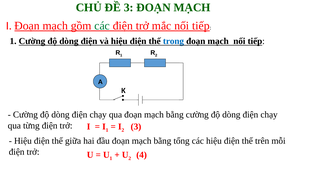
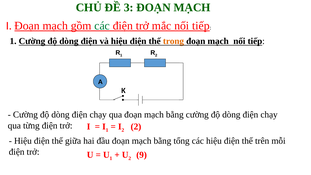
trong colour: blue -> orange (173, 41)
2 3: 3 -> 2 (136, 127)
4: 4 -> 9 (142, 155)
